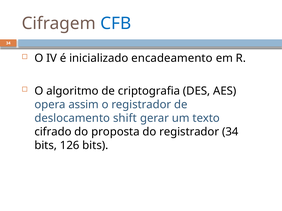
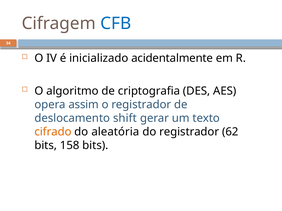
encadeamento: encadeamento -> acidentalmente (172, 58)
cifrado colour: black -> orange (53, 132)
proposta: proposta -> aleatória (115, 132)
registrador 34: 34 -> 62 (230, 132)
126: 126 -> 158 (70, 146)
